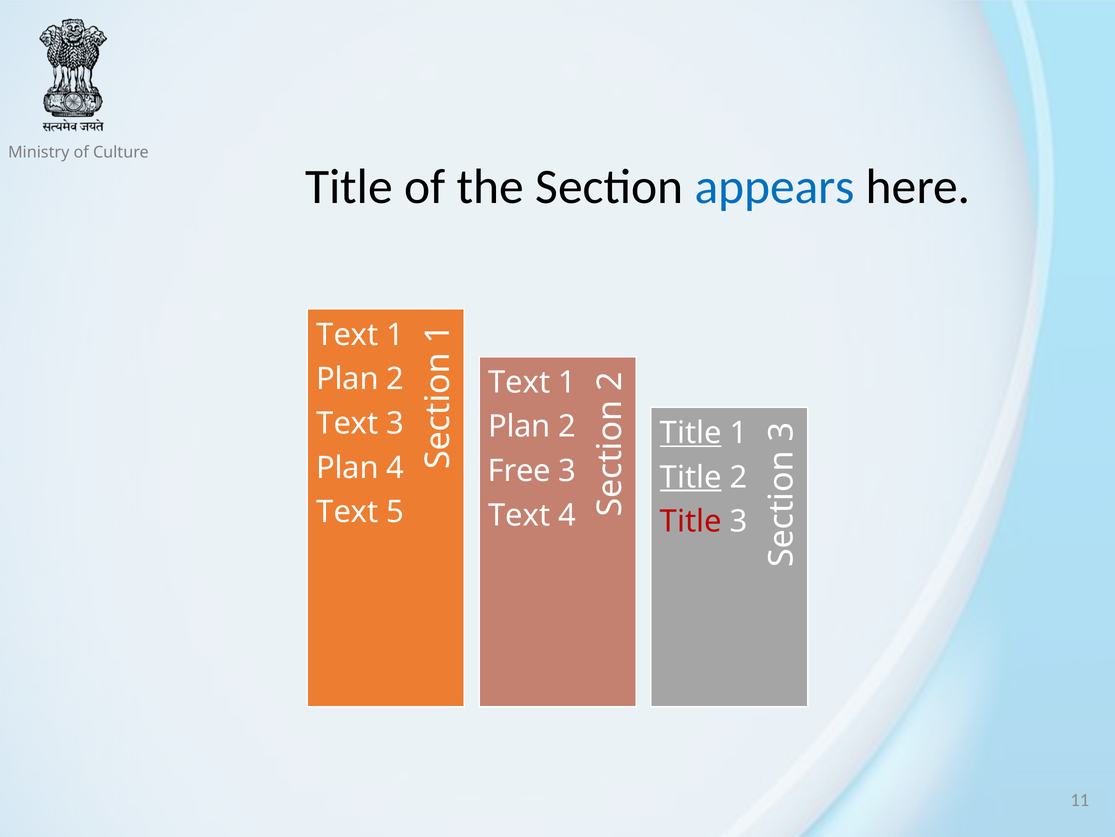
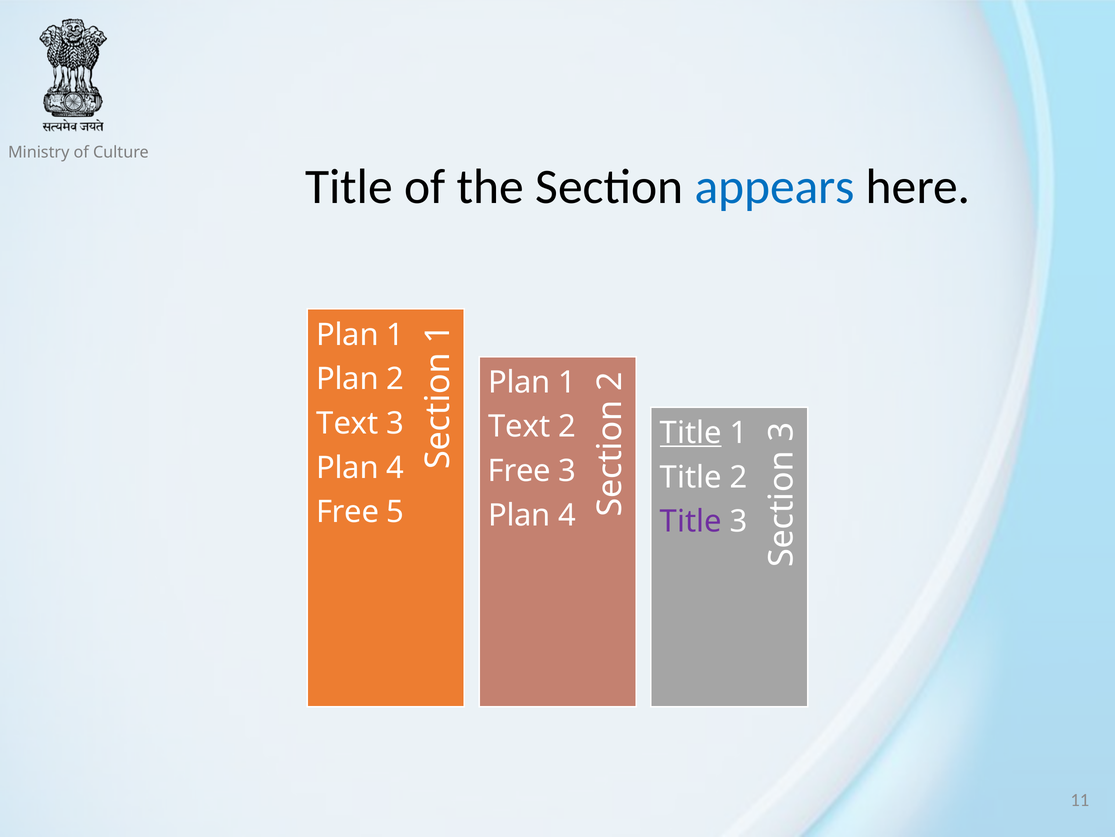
Text: Text -> Plan (348, 335)
Text: Text -> Plan (519, 382)
Plan: Plan -> Text (519, 426)
Title underline: present -> none (691, 477)
Text: Text -> Free (348, 512)
Text: Text -> Plan (519, 515)
Title colour: red -> purple (691, 521)
